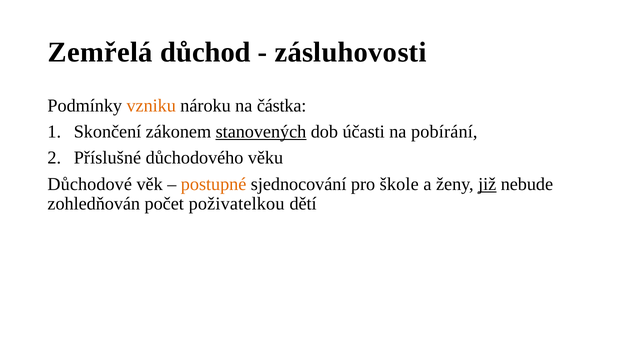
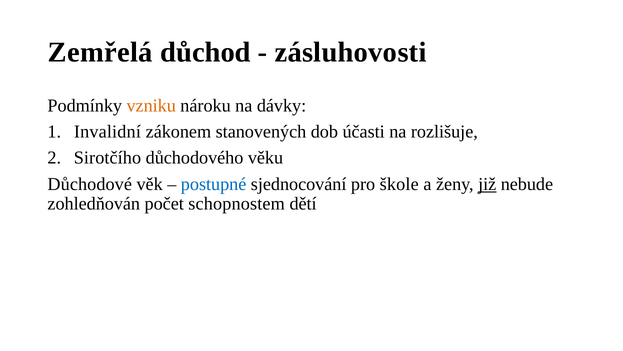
částka: částka -> dávky (282, 105)
Skončení: Skončení -> Invalidní (107, 131)
stanovených underline: present -> none (261, 131)
pobírání: pobírání -> rozlišuje (444, 131)
Příslušné: Příslušné -> Sirotčího (107, 158)
postupné colour: orange -> blue (214, 184)
poživatelkou: poživatelkou -> schopnostem (237, 203)
